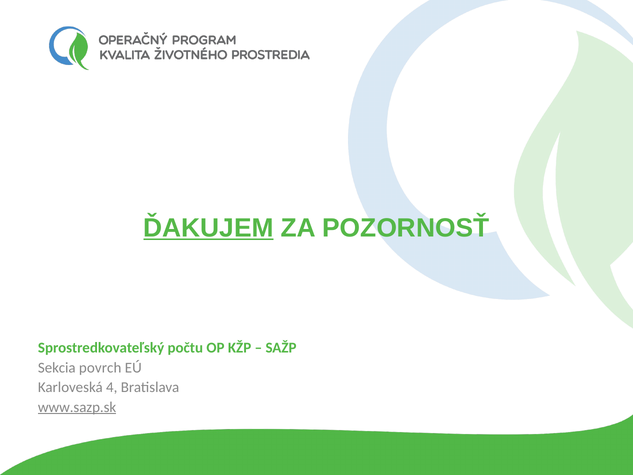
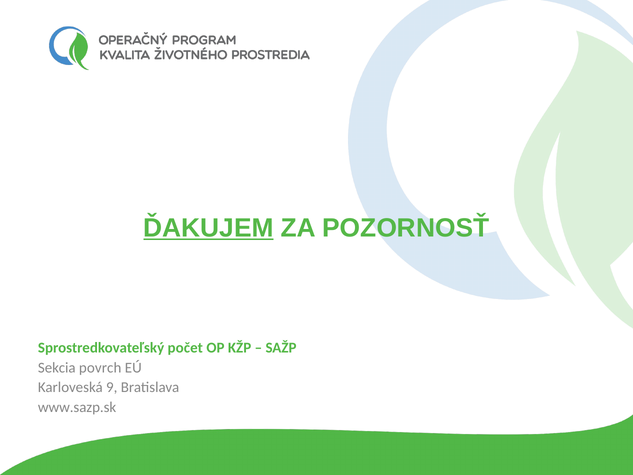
počtu: počtu -> počet (185, 348)
4: 4 -> 9 (112, 387)
www.sazp.sk underline: present -> none (77, 407)
